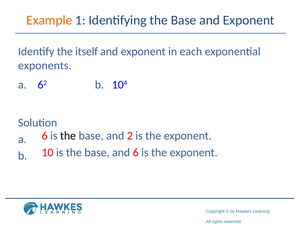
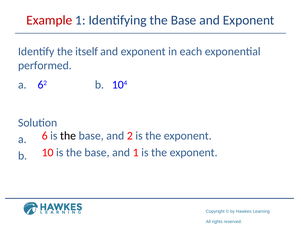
Example colour: orange -> red (49, 20)
exponents: exponents -> performed (45, 66)
and 6: 6 -> 1 (136, 152)
